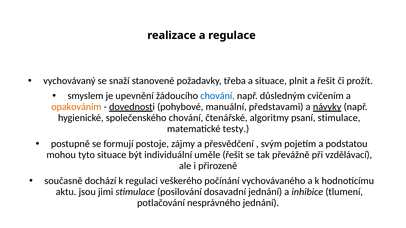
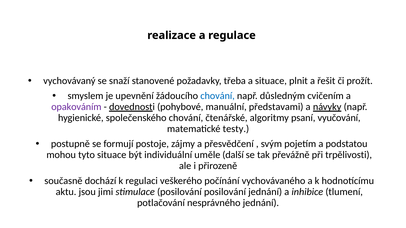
opakováním colour: orange -> purple (76, 107)
psaní stimulace: stimulace -> vyučování (339, 118)
uměle řešit: řešit -> další (233, 155)
vzdělávací: vzdělávací -> trpělivosti (349, 155)
posilování dosavadní: dosavadní -> posilování (225, 192)
